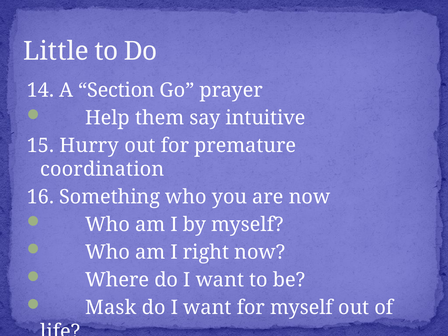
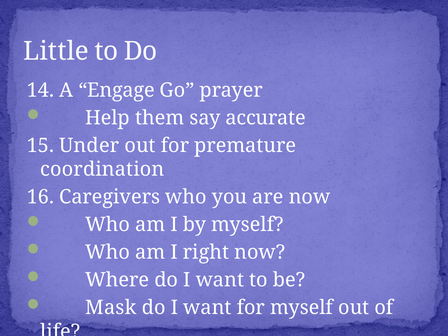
Section: Section -> Engage (117, 90)
intuitive: intuitive -> accurate (266, 118)
Hurry: Hurry -> Under (89, 145)
Something: Something -> Caregivers (110, 197)
